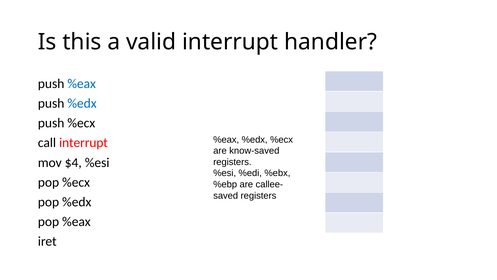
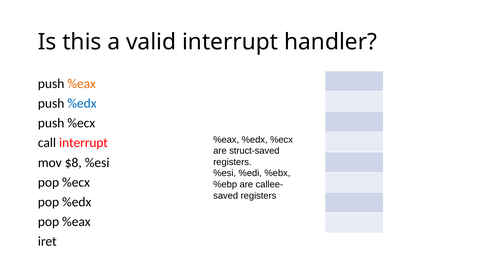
%eax colour: blue -> orange (82, 83)
know-saved: know-saved -> struct-saved (254, 151)
$4: $4 -> $8 (73, 162)
